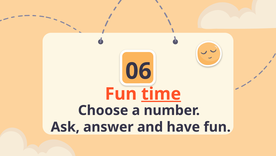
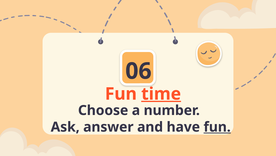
fun underline: none -> present (217, 126)
